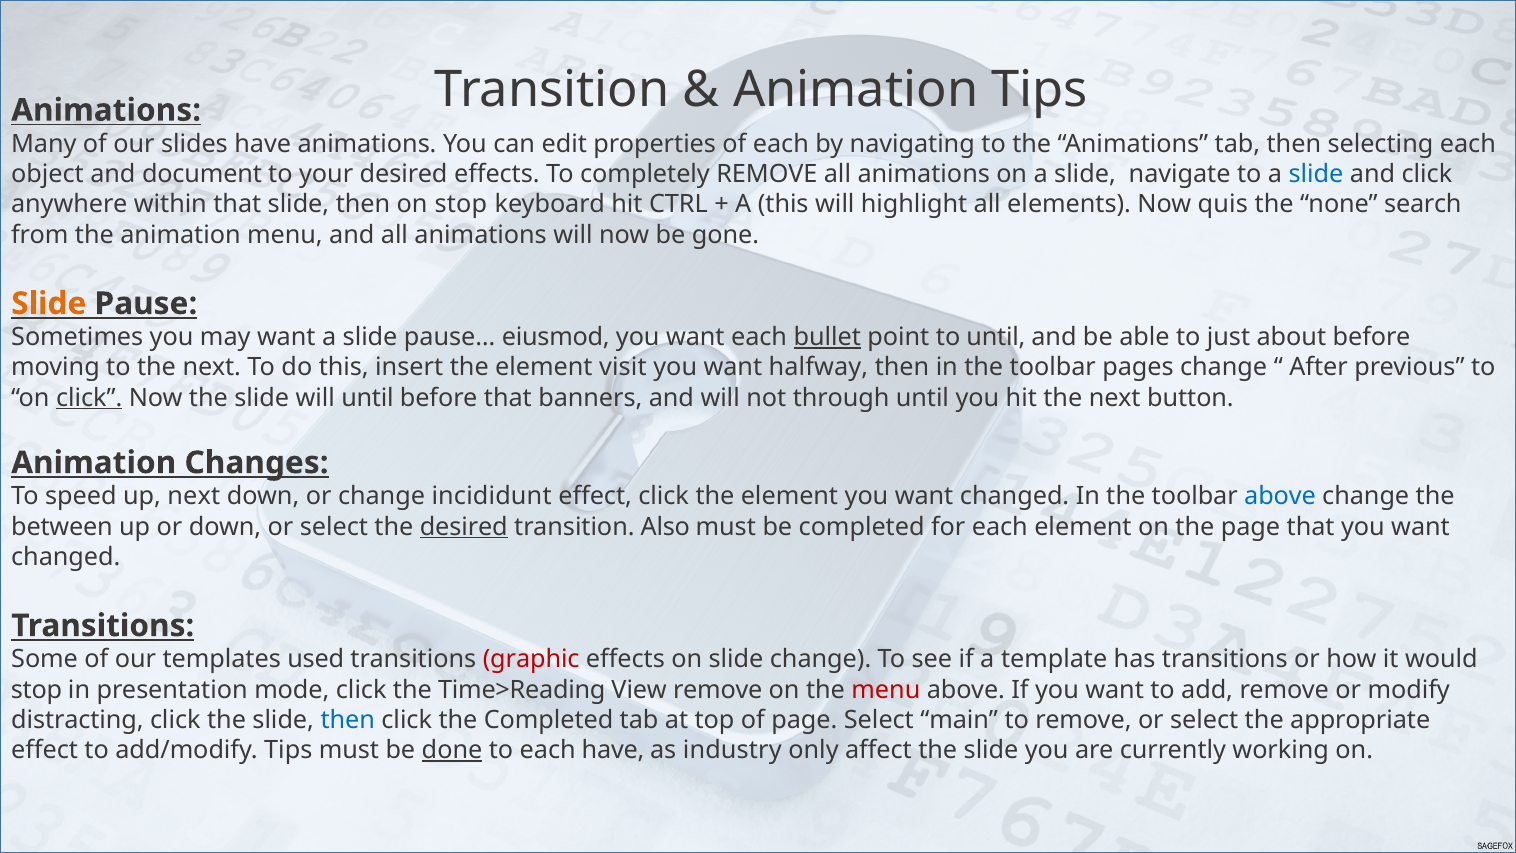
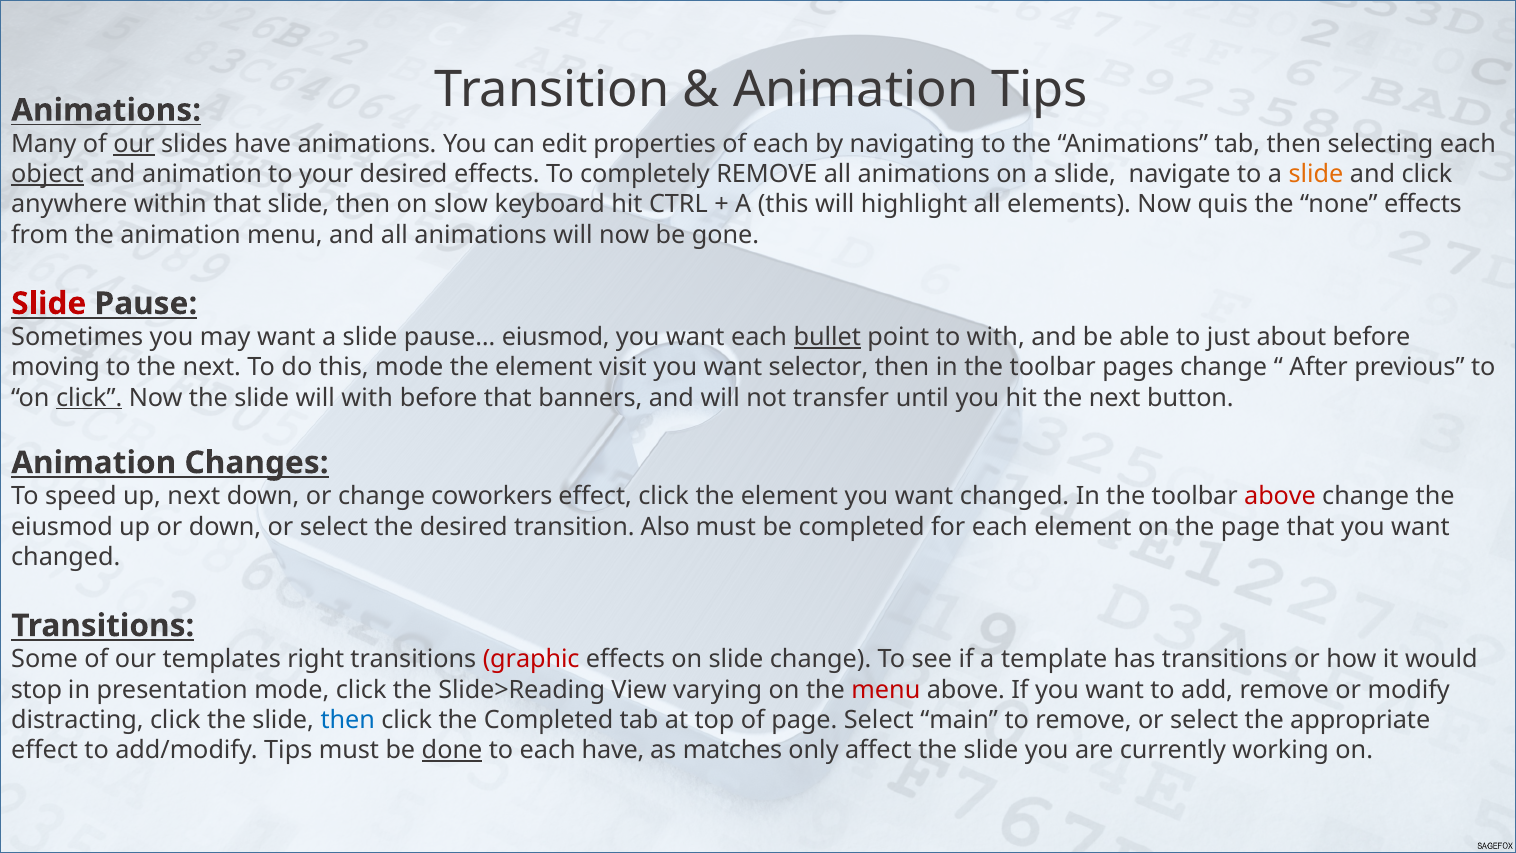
our underline: none -> present (134, 144)
object underline: none -> present (47, 174)
and document: document -> animation (202, 174)
slide colour: blue -> orange (1316, 174)
on stop: stop -> slow (461, 205)
none search: search -> effects (1423, 205)
Slide colour: orange -> red (49, 303)
to until: until -> with (996, 337)
this insert: insert -> mode (409, 367)
halfway: halfway -> selector (819, 367)
will until: until -> with (367, 398)
through: through -> transfer (841, 398)
incididunt: incididunt -> coworkers (492, 496)
above colour: blue -> red (1280, 496)
between: between -> eiusmod (62, 527)
desired underline: present -> none (464, 527)
used: used -> right (316, 659)
Time>Reading: Time>Reading -> Slide>Reading (522, 690)
View remove: remove -> varying (718, 690)
industry: industry -> matches (732, 750)
